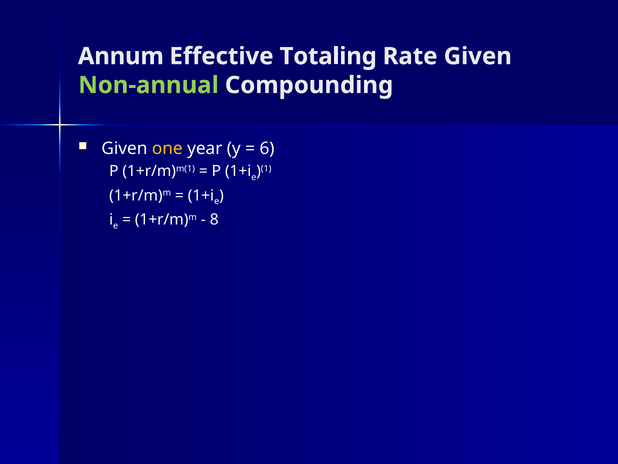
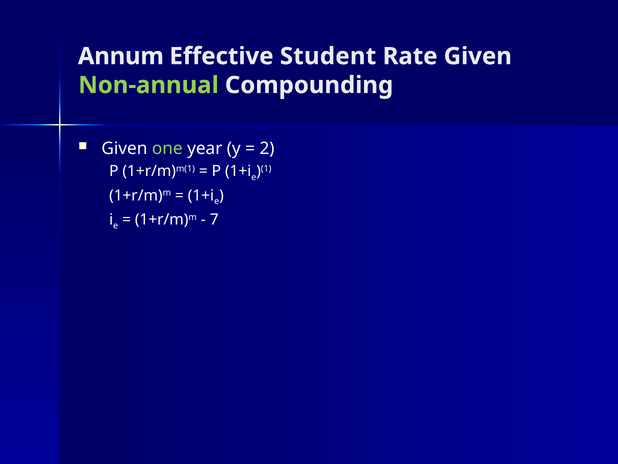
Totaling: Totaling -> Student (328, 56)
one colour: yellow -> light green (167, 148)
6: 6 -> 2 (267, 148)
8: 8 -> 7 (214, 219)
